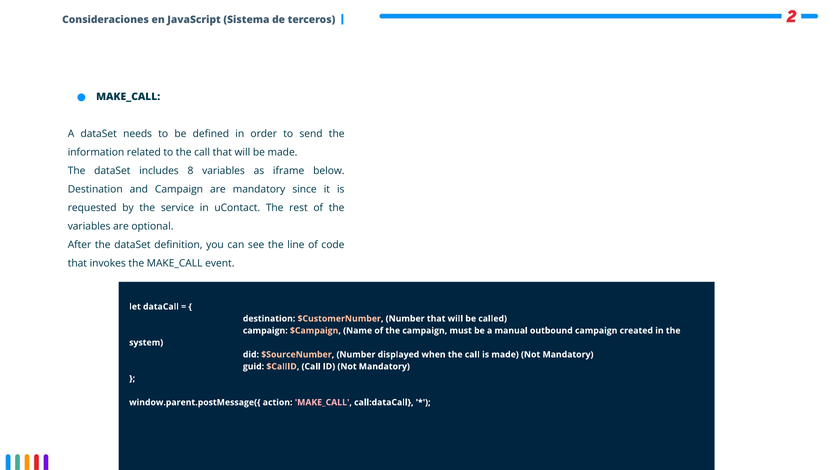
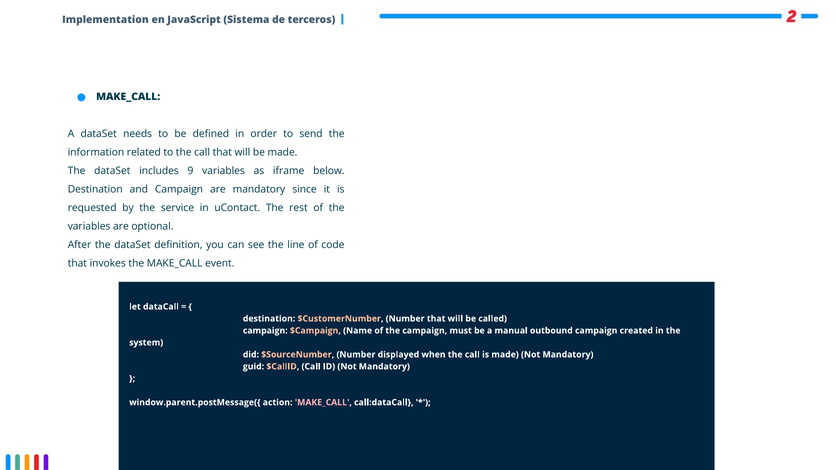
Consideraciones: Consideraciones -> Implementation (106, 20)
8: 8 -> 9 (190, 171)
